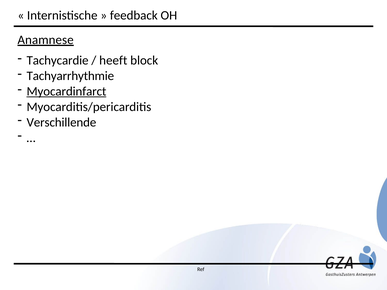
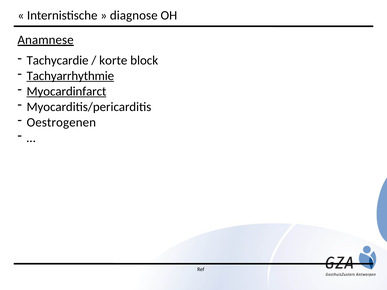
feedback: feedback -> diagnose (134, 15)
heeft: heeft -> korte (113, 60)
Tachyarrhythmie underline: none -> present (70, 76)
Verschillende: Verschillende -> Oestrogenen (61, 122)
